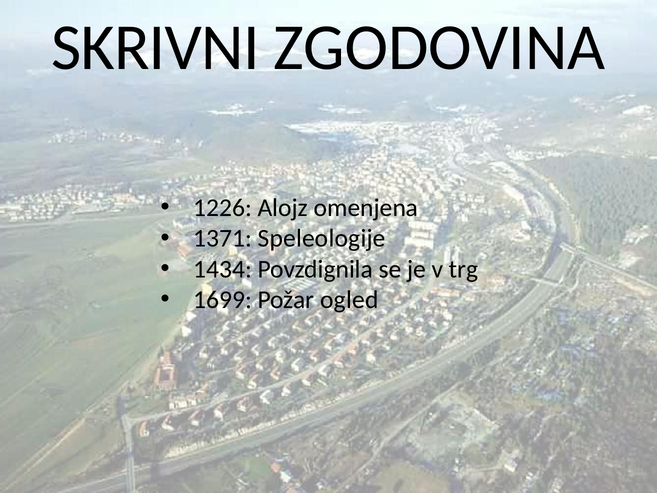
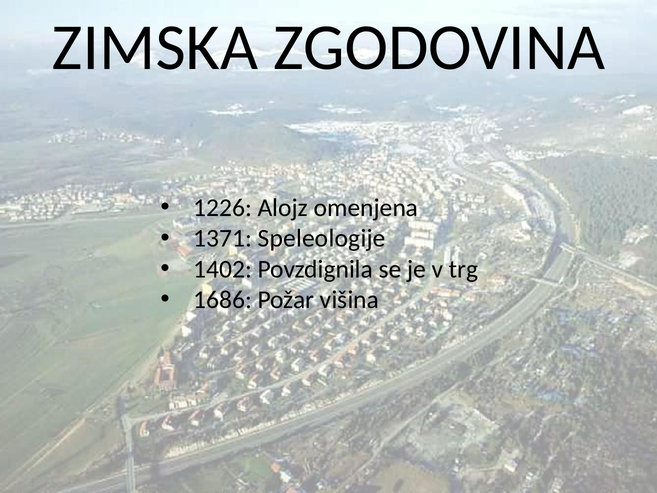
SKRIVNI: SKRIVNI -> ZIMSKA (155, 47)
1434: 1434 -> 1402 (223, 269)
1699: 1699 -> 1686 (223, 300)
ogled: ogled -> višina (350, 300)
